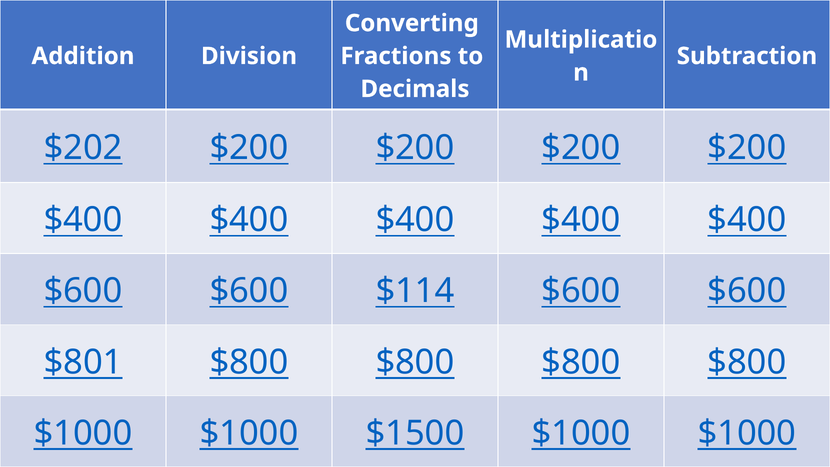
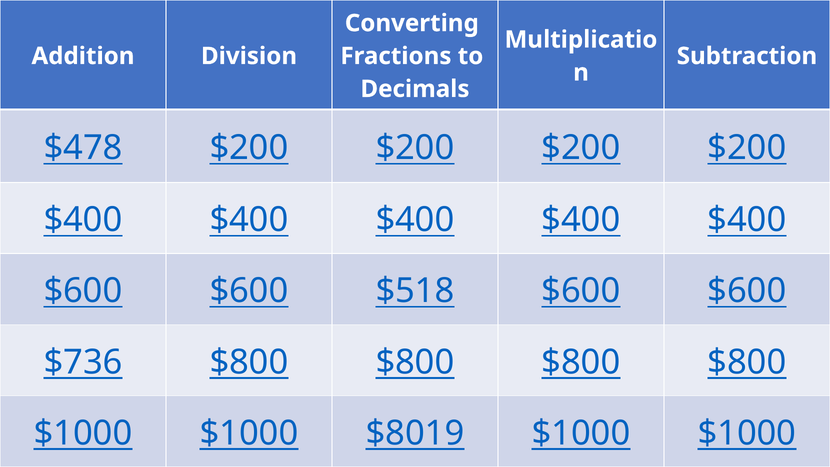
$202: $202 -> $478 (83, 148)
$114: $114 -> $518 (415, 291)
$801: $801 -> $736 (83, 362)
$1500: $1500 -> $8019 (415, 433)
